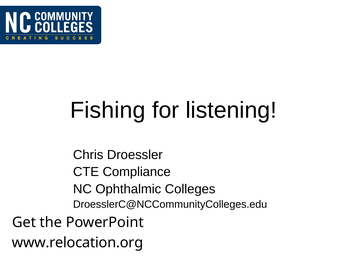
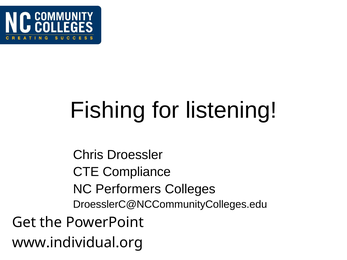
Ophthalmic: Ophthalmic -> Performers (128, 189)
www.relocation.org: www.relocation.org -> www.individual.org (77, 243)
